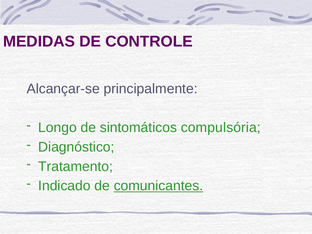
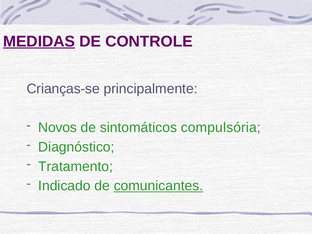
MEDIDAS underline: none -> present (39, 41)
Alcançar-se: Alcançar-se -> Crianças-se (63, 89)
Longo: Longo -> Novos (58, 128)
